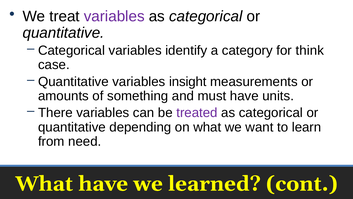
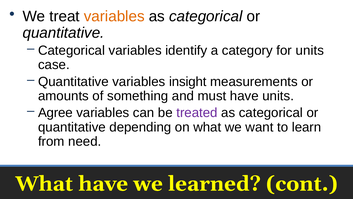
variables colour: purple -> orange (114, 16)
for think: think -> units (310, 50)
There: There -> Agree (55, 113)
